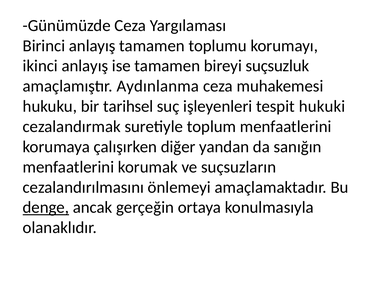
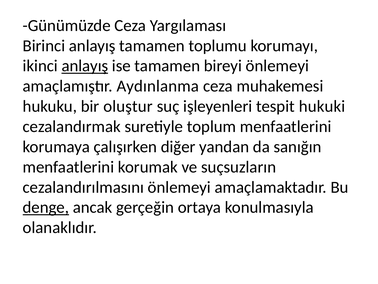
anlayış underline: none -> present (85, 66)
bireyi suçsuzluk: suçsuzluk -> önlemeyi (277, 66)
tarihsel: tarihsel -> oluştur (128, 106)
